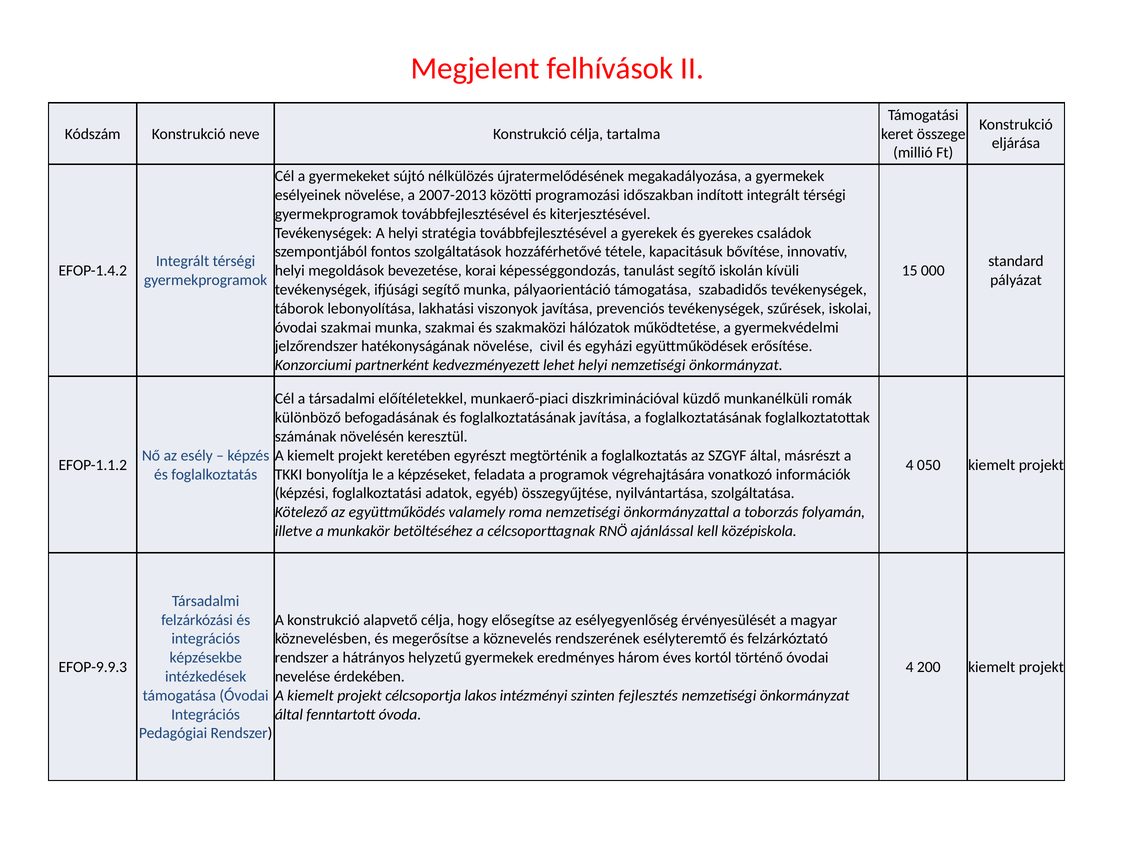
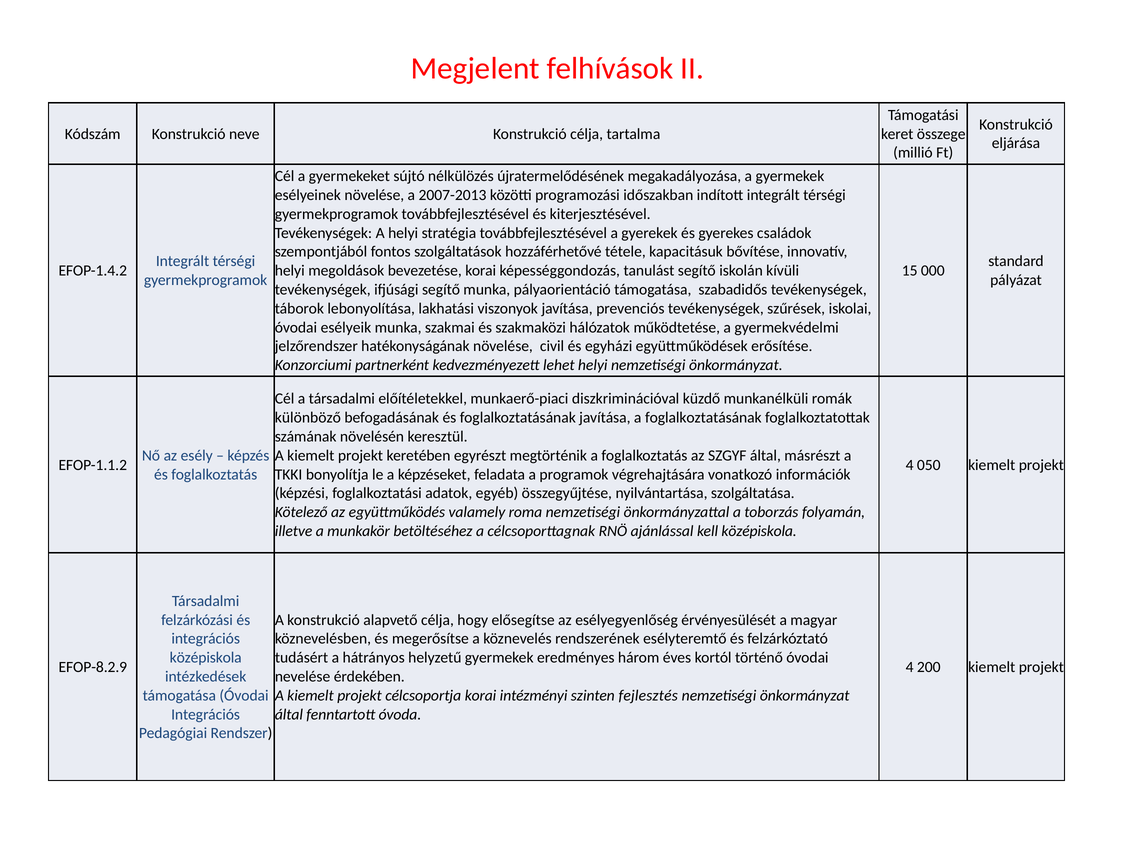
óvodai szakmai: szakmai -> esélyeik (346, 328)
képzésekbe: képzésekbe -> középiskola (206, 658)
rendszer: rendszer -> tudásért (302, 658)
EFOP-9.9.3: EFOP-9.9.3 -> EFOP-8.2.9 (93, 668)
célcsoportja lakos: lakos -> korai (481, 696)
